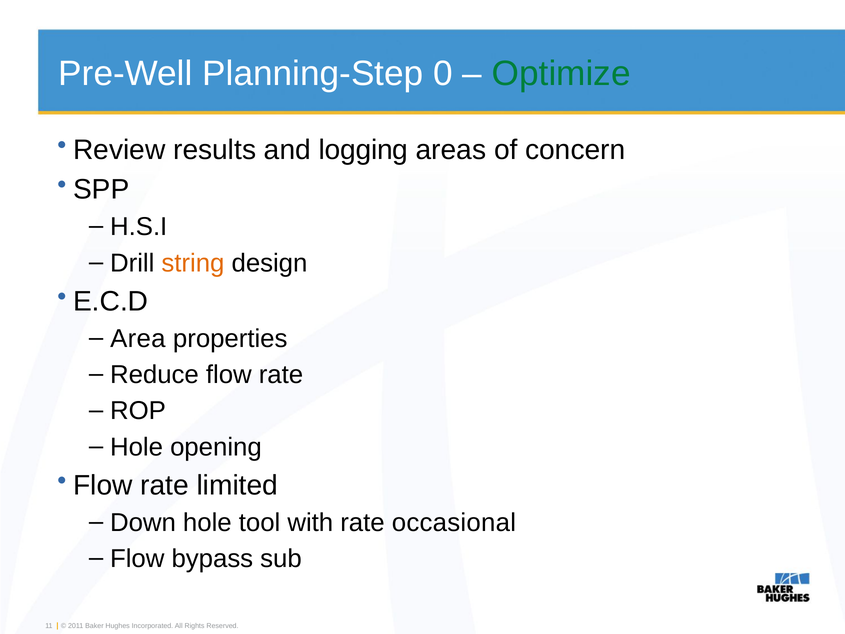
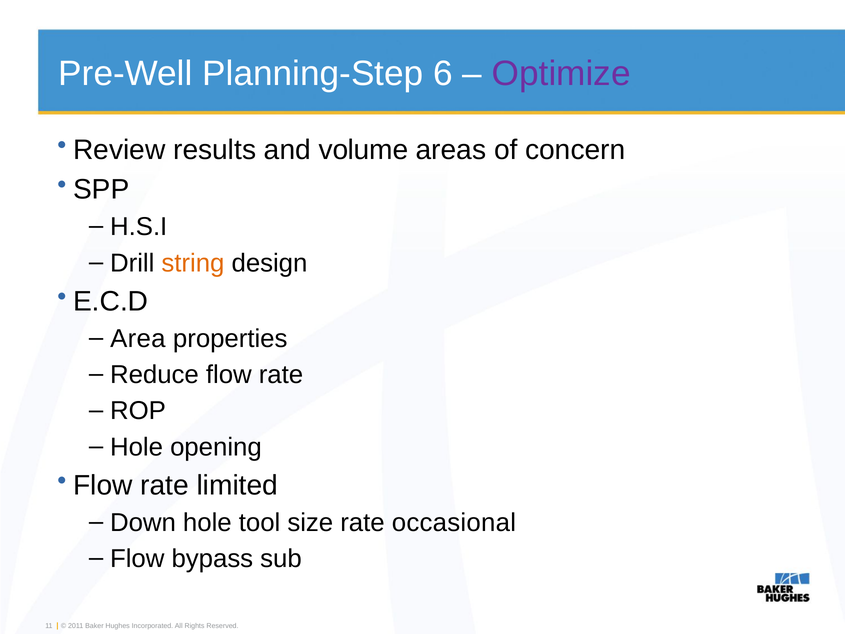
0: 0 -> 6 (443, 74)
Optimize colour: green -> purple (561, 74)
logging: logging -> volume (363, 150)
with: with -> size (310, 522)
